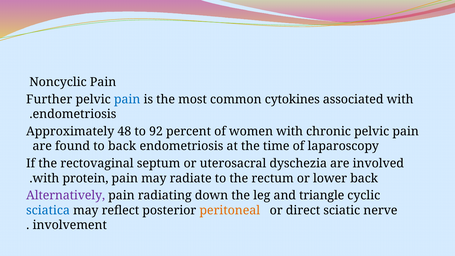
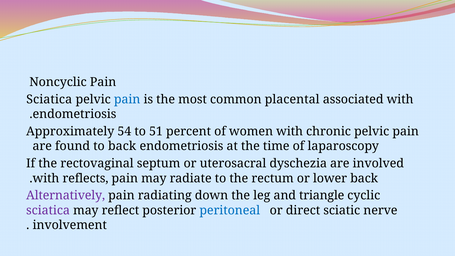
Further: Further -> Sciatica (49, 99)
cytokines: cytokines -> placental (292, 99)
48: 48 -> 54 (124, 131)
92: 92 -> 51 (156, 131)
protein: protein -> reflects (86, 178)
sciatica colour: blue -> purple (48, 210)
peritoneal colour: orange -> blue (230, 210)
